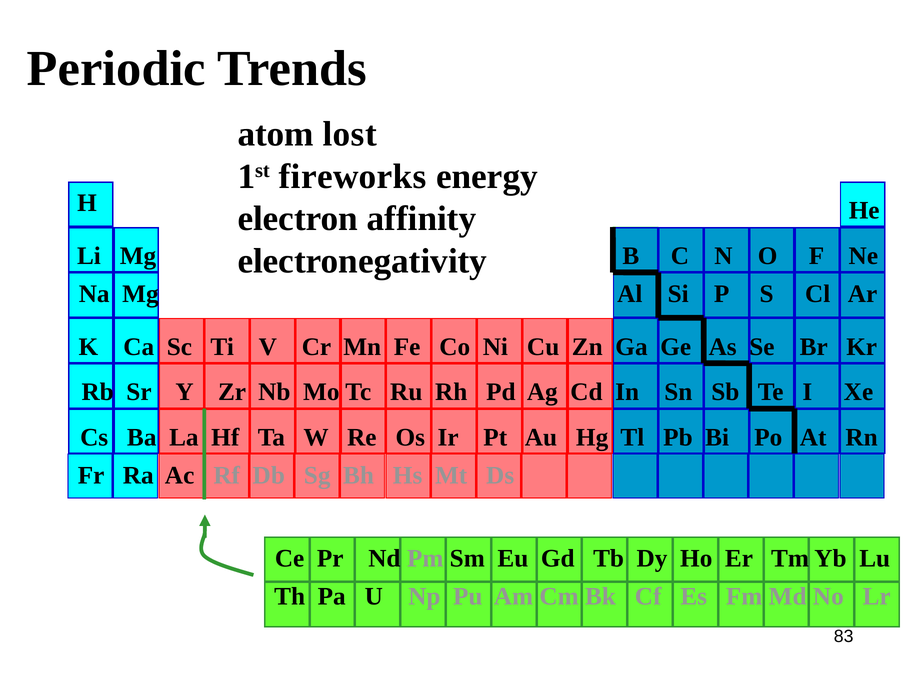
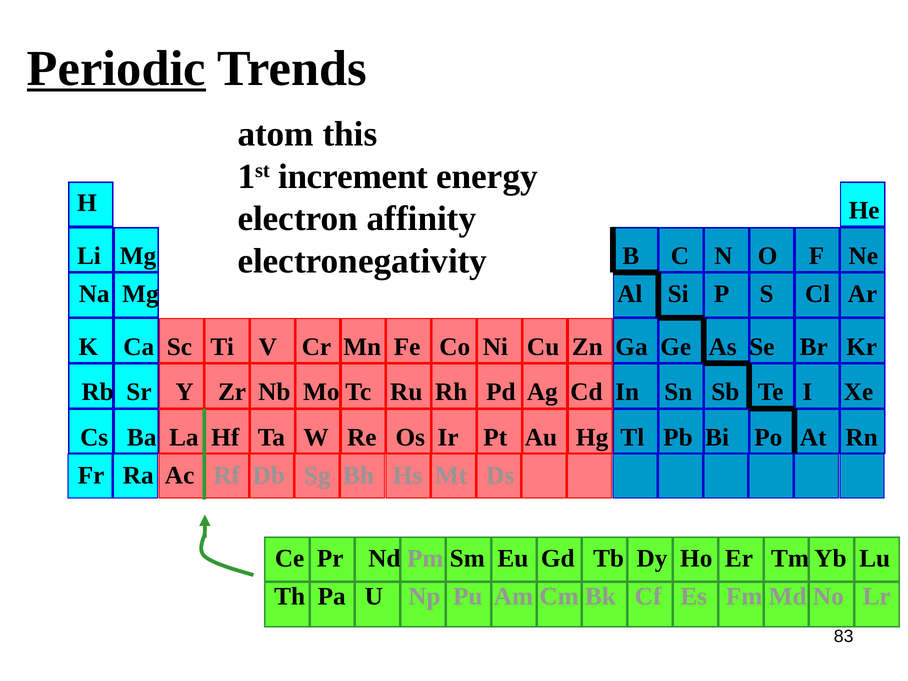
Periodic underline: none -> present (116, 68)
lost: lost -> this (350, 134)
fireworks: fireworks -> increment (353, 176)
